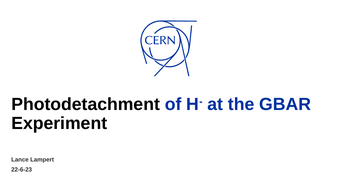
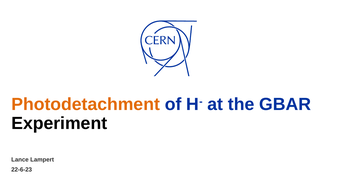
Photodetachment colour: black -> orange (86, 104)
